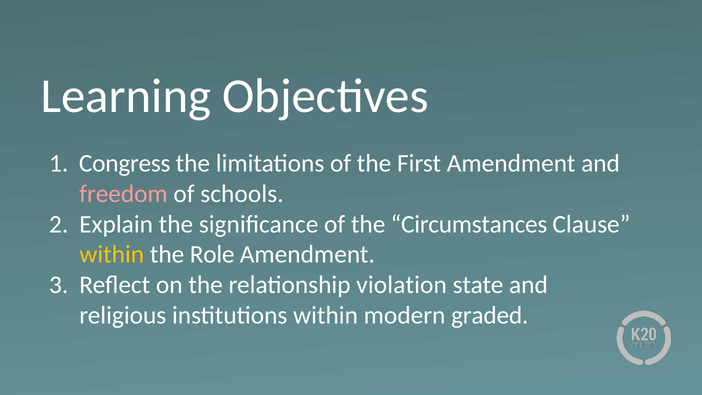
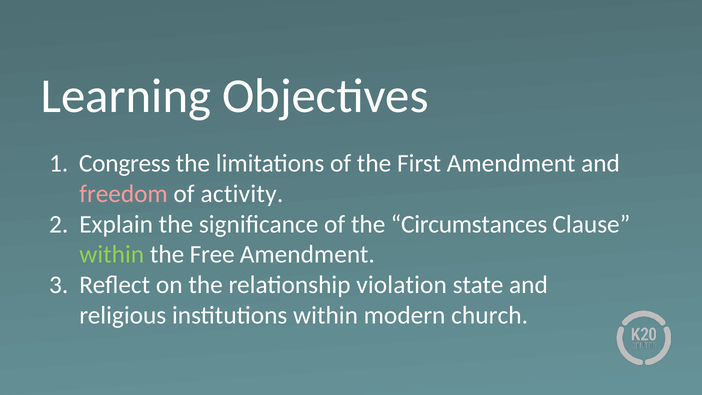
schools: schools -> activity (242, 194)
within colour: yellow -> light green (112, 254)
Role: Role -> Free (212, 254)
graded: graded -> church (490, 315)
